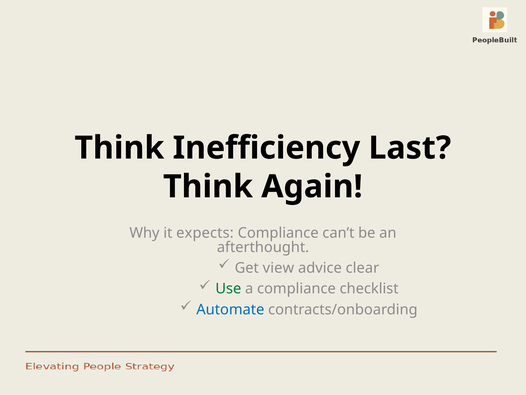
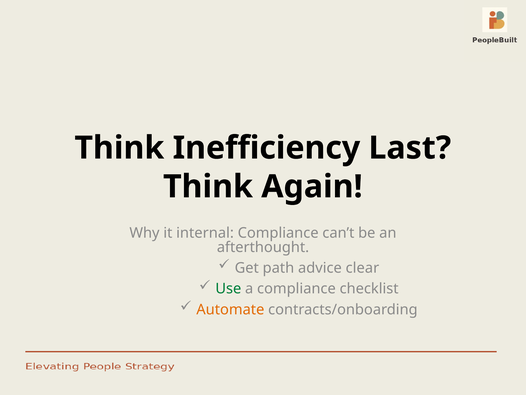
expects: expects -> internal (205, 233)
view: view -> path (278, 268)
Automate colour: blue -> orange (230, 309)
